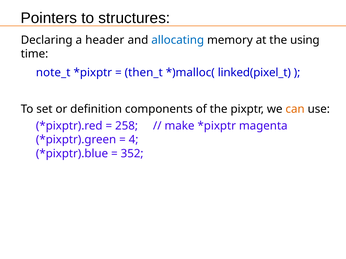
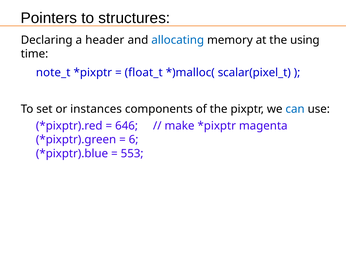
then_t: then_t -> float_t (144, 73)
linked(pixel_t: linked(pixel_t -> scalar(pixel_t (254, 73)
definition: definition -> instances (96, 109)
can colour: orange -> blue (295, 109)
258: 258 -> 646 (127, 126)
4: 4 -> 6 (134, 140)
352: 352 -> 553 (132, 154)
